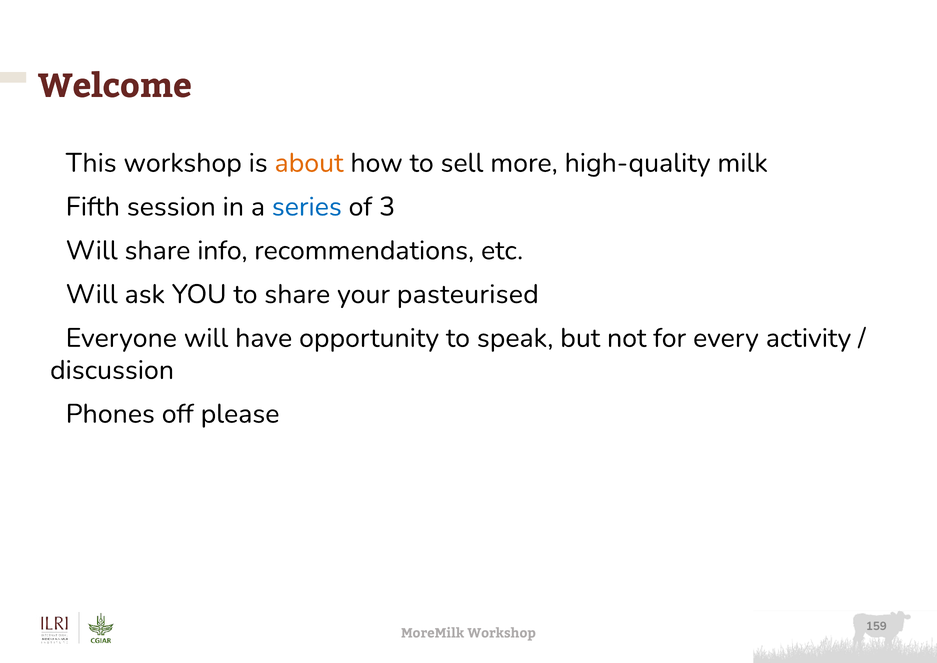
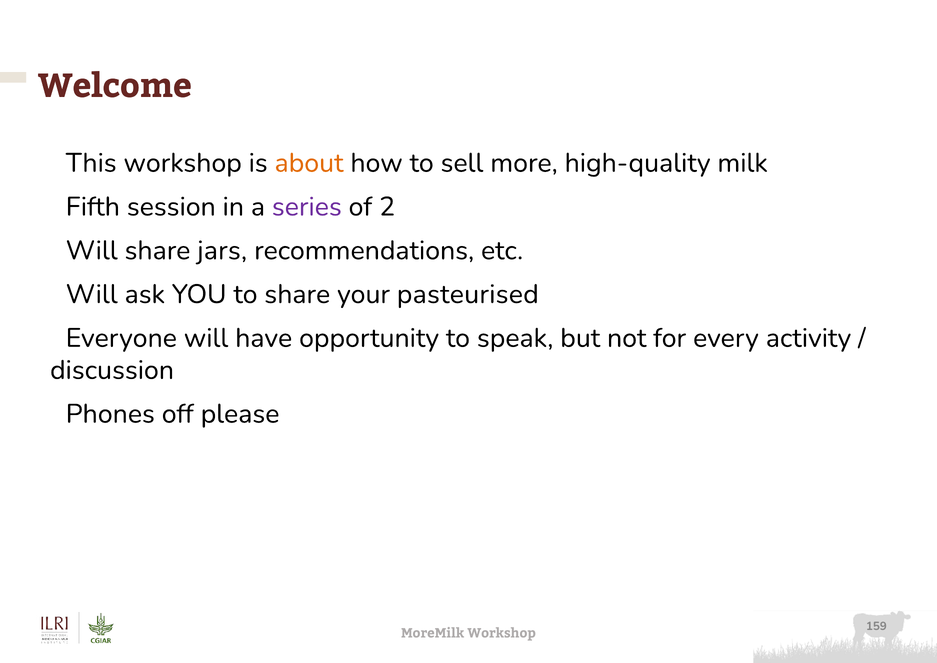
series colour: blue -> purple (307, 207)
3: 3 -> 2 (387, 207)
info: info -> jars (222, 250)
